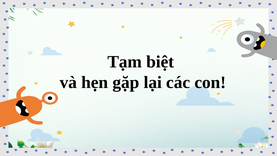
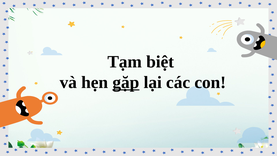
gặp underline: none -> present (126, 82)
